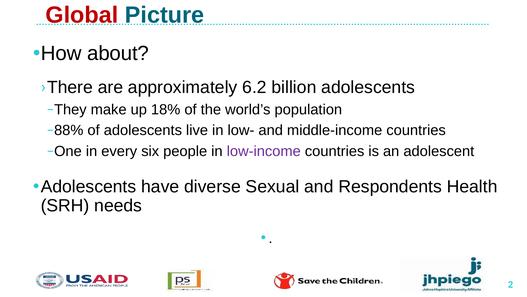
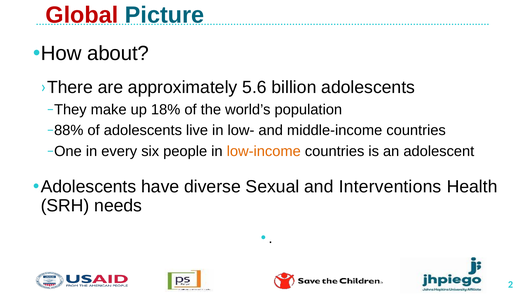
6.2: 6.2 -> 5.6 (254, 87)
low-income colour: purple -> orange (264, 151)
Respondents: Respondents -> Interventions (390, 186)
